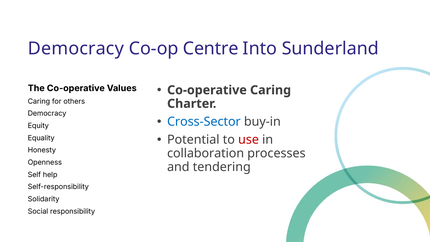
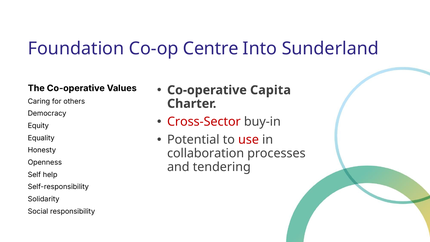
Democracy: Democracy -> Foundation (76, 49)
Co-operative Caring: Caring -> Capita (270, 90)
Cross-Sector colour: blue -> red (204, 122)
